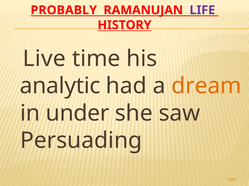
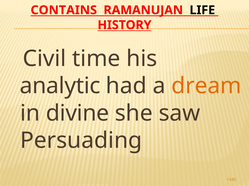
PROBABLY: PROBABLY -> CONTAINS (64, 10)
LIFE colour: purple -> black (202, 10)
Live: Live -> Civil (44, 59)
under: under -> divine (78, 114)
